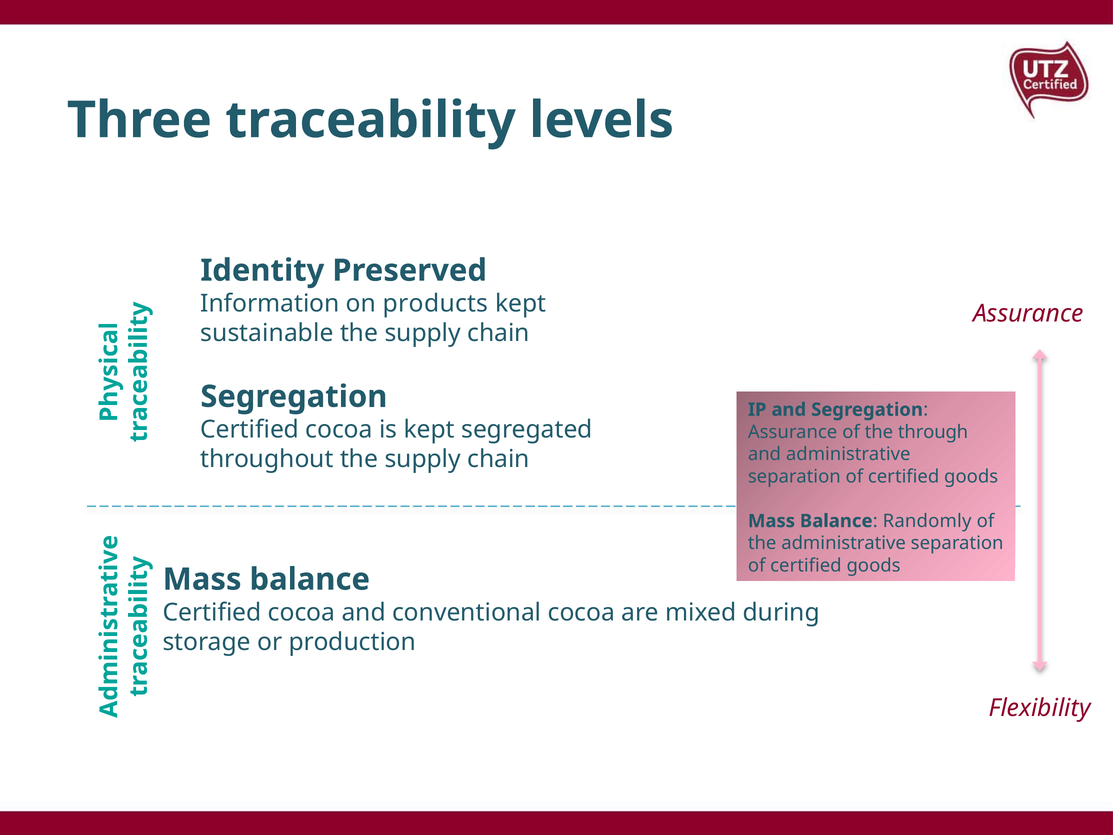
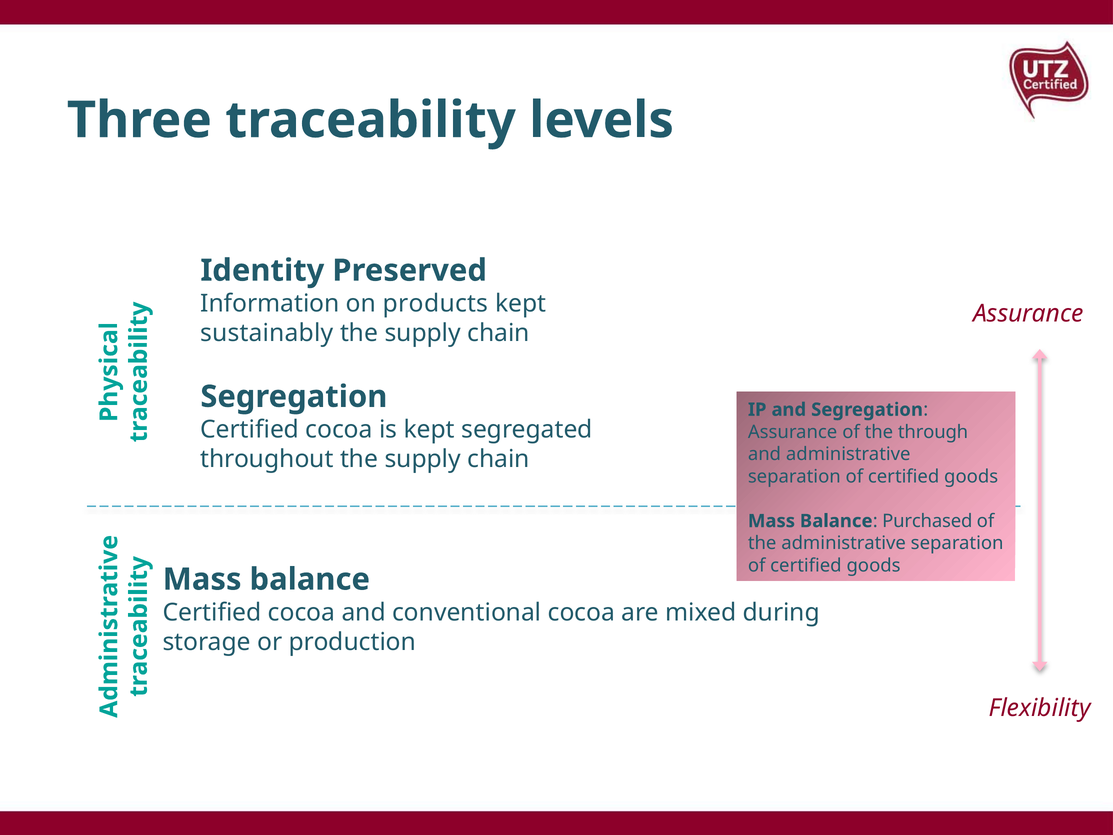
sustainable: sustainable -> sustainably (267, 333)
Randomly: Randomly -> Purchased (927, 521)
